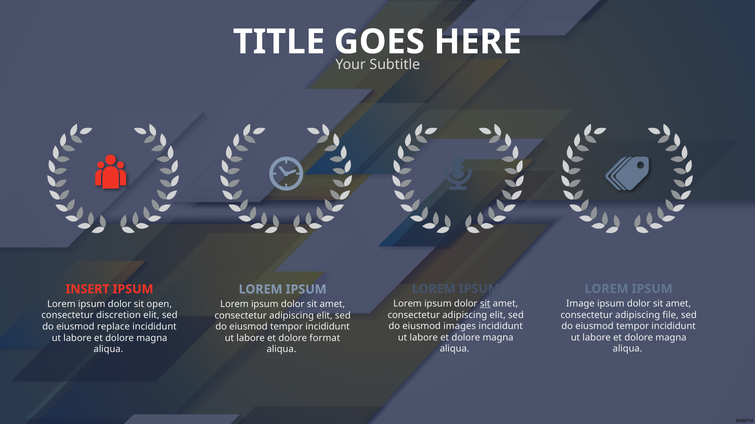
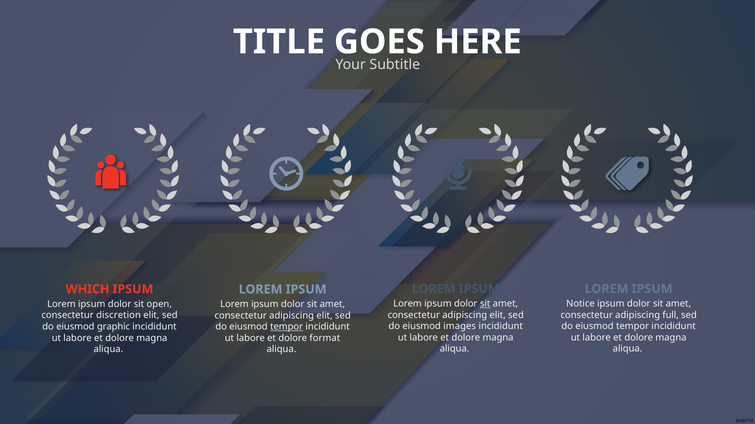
INSERT: INSERT -> WHICH (88, 290)
Image: Image -> Notice (580, 304)
file: file -> full (671, 315)
replace: replace -> graphic (114, 327)
tempor underline: none -> present (287, 327)
